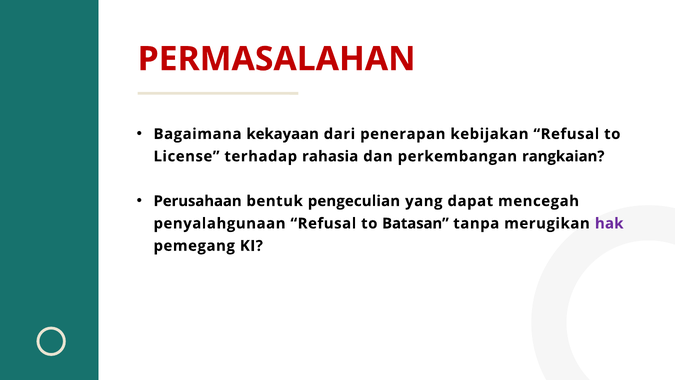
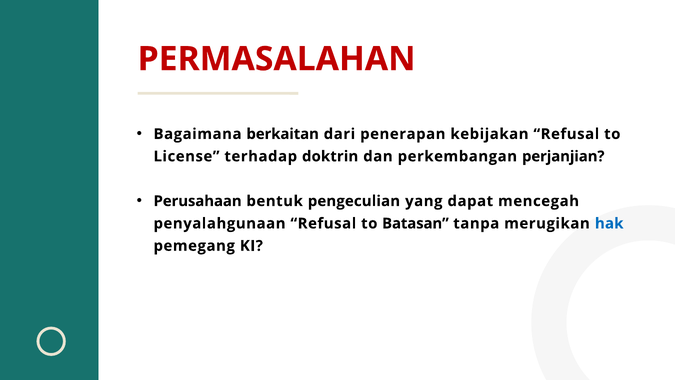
kekayaan: kekayaan -> berkaitan (283, 134)
rahasia: rahasia -> doktrin (330, 156)
rangkaian: rangkaian -> perjanjian (563, 156)
hak colour: purple -> blue (609, 223)
